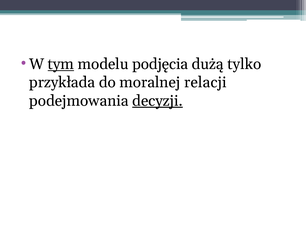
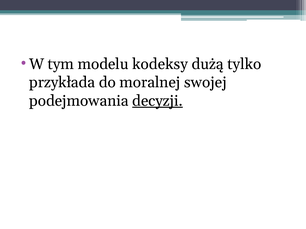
tym underline: present -> none (61, 64)
podjęcia: podjęcia -> kodeksy (160, 64)
relacji: relacji -> swojej (205, 83)
